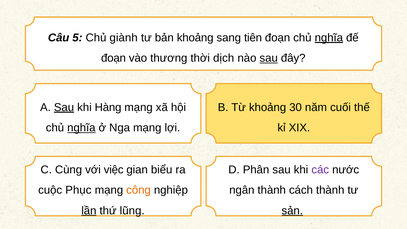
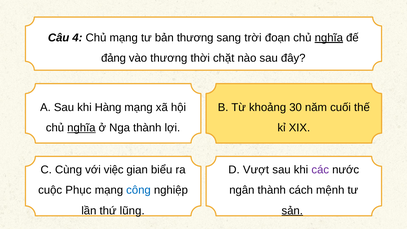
5: 5 -> 4 (77, 38)
Chủ giành: giành -> mạng (124, 38)
bản khoảng: khoảng -> thương (195, 38)
tiên: tiên -> trời (253, 38)
đoạn: đoạn -> đảng (114, 58)
dịch: dịch -> chặt (224, 58)
sau underline: present -> none (269, 58)
Sau underline: present -> none (64, 107)
Nga mạng: mạng -> thành (147, 128)
Phân: Phân -> Vượt (256, 170)
công colour: orange -> blue (139, 190)
cách thành: thành -> mệnh (330, 190)
lần underline: present -> none (89, 211)
